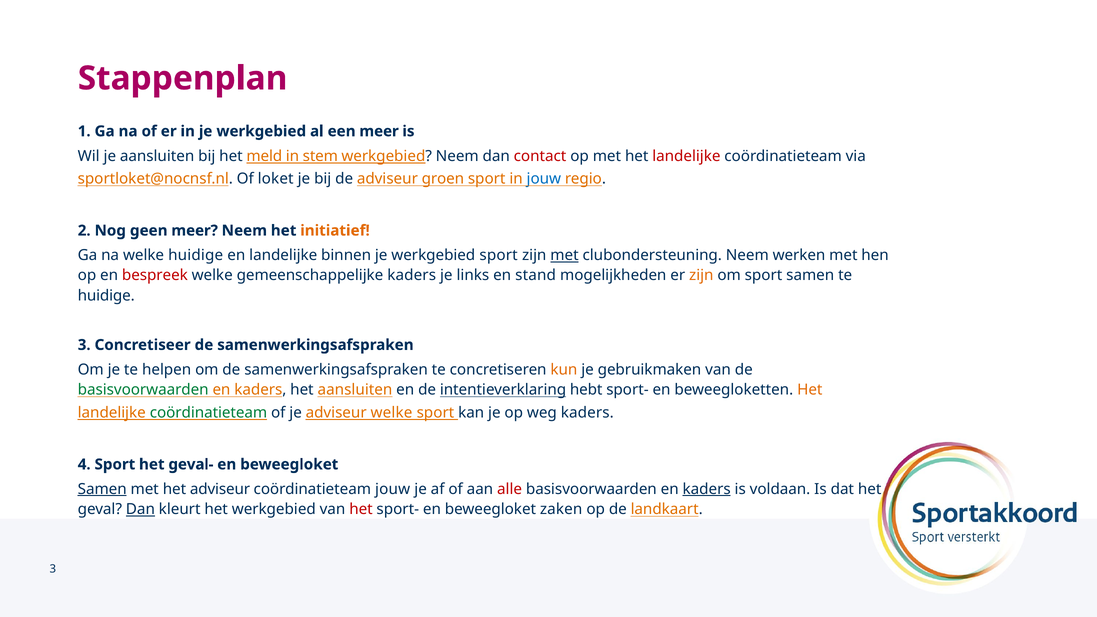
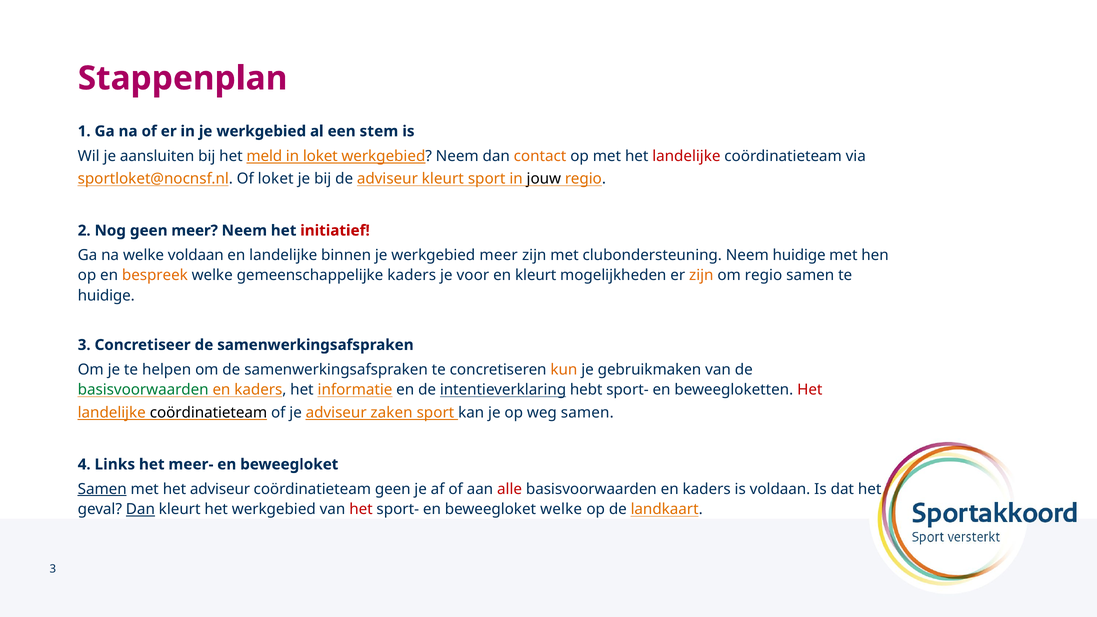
een meer: meer -> stem (379, 131)
in stem: stem -> loket (320, 156)
contact colour: red -> orange (540, 156)
adviseur groen: groen -> kleurt (443, 179)
jouw colour: blue -> black (544, 179)
initiatief colour: orange -> red (335, 231)
welke huidige: huidige -> voldaan (196, 255)
werkgebied sport: sport -> meer (499, 255)
met underline: present -> none (565, 255)
Neem werken: werken -> huidige (799, 255)
bespreek colour: red -> orange (155, 275)
links: links -> voor (473, 275)
en stand: stand -> kleurt (536, 275)
om sport: sport -> regio (763, 275)
het aansluiten: aansluiten -> informatie (355, 390)
Het colour: orange -> red (810, 390)
coördinatieteam colour: green -> black (208, 413)
adviseur welke: welke -> zaken (392, 413)
weg kaders: kaders -> samen (587, 413)
4 Sport: Sport -> Links (115, 464)
geval-: geval- -> meer- (191, 464)
coördinatieteam jouw: jouw -> geen (393, 489)
kaders underline: present -> none (707, 489)
beweegloket zaken: zaken -> welke (561, 509)
